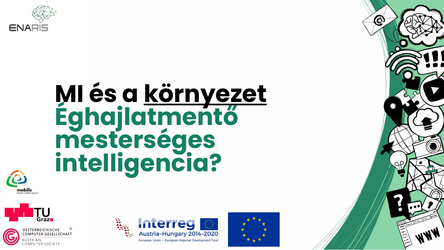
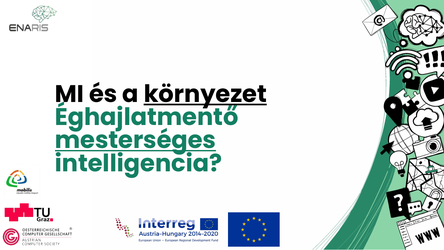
mesterséges underline: none -> present (135, 140)
